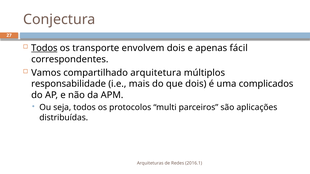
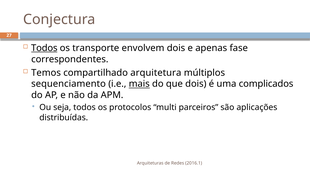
fácil: fácil -> fase (239, 48)
Vamos: Vamos -> Temos (46, 73)
responsabilidade: responsabilidade -> sequenciamento (68, 84)
mais underline: none -> present (139, 84)
